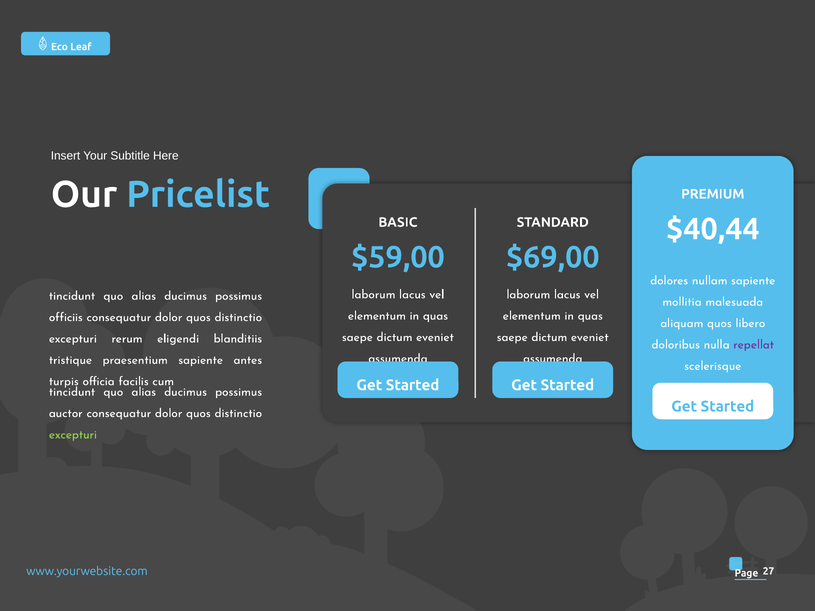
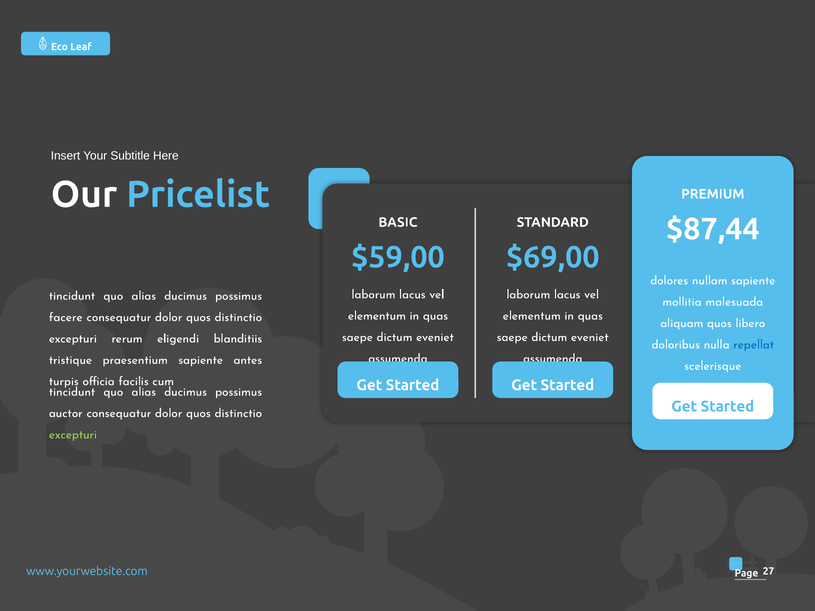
$40,44: $40,44 -> $87,44 (713, 229)
officiis: officiis -> facere (66, 317)
repellat colour: purple -> blue (754, 345)
